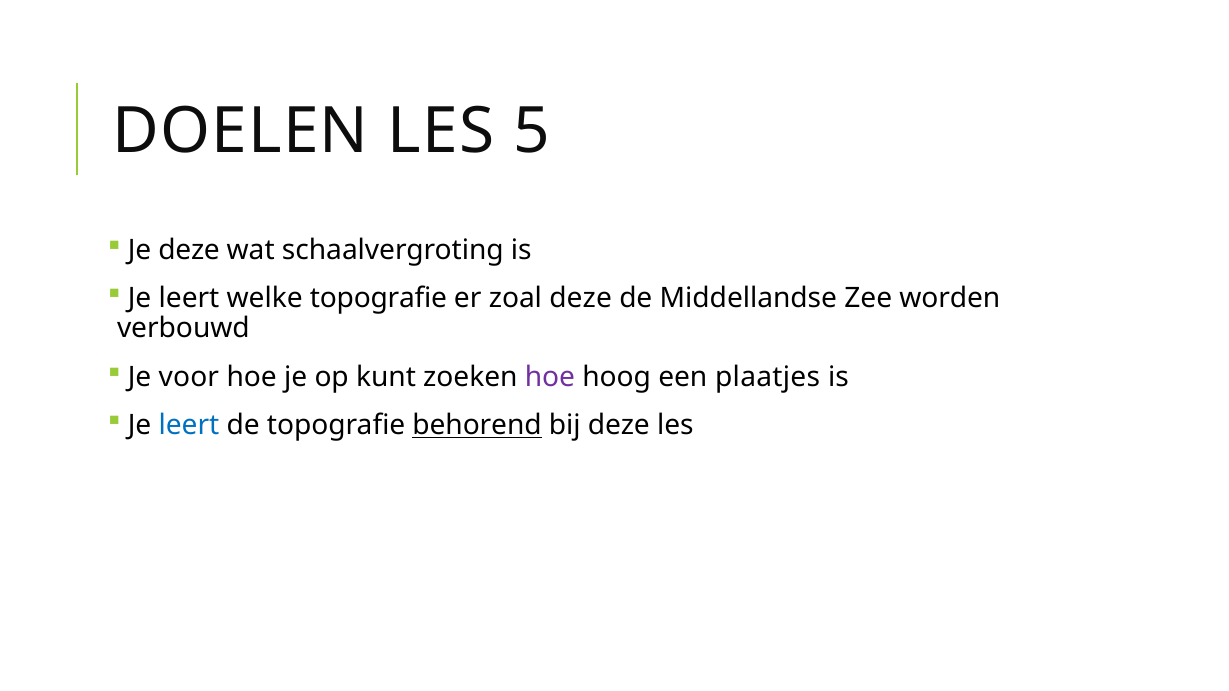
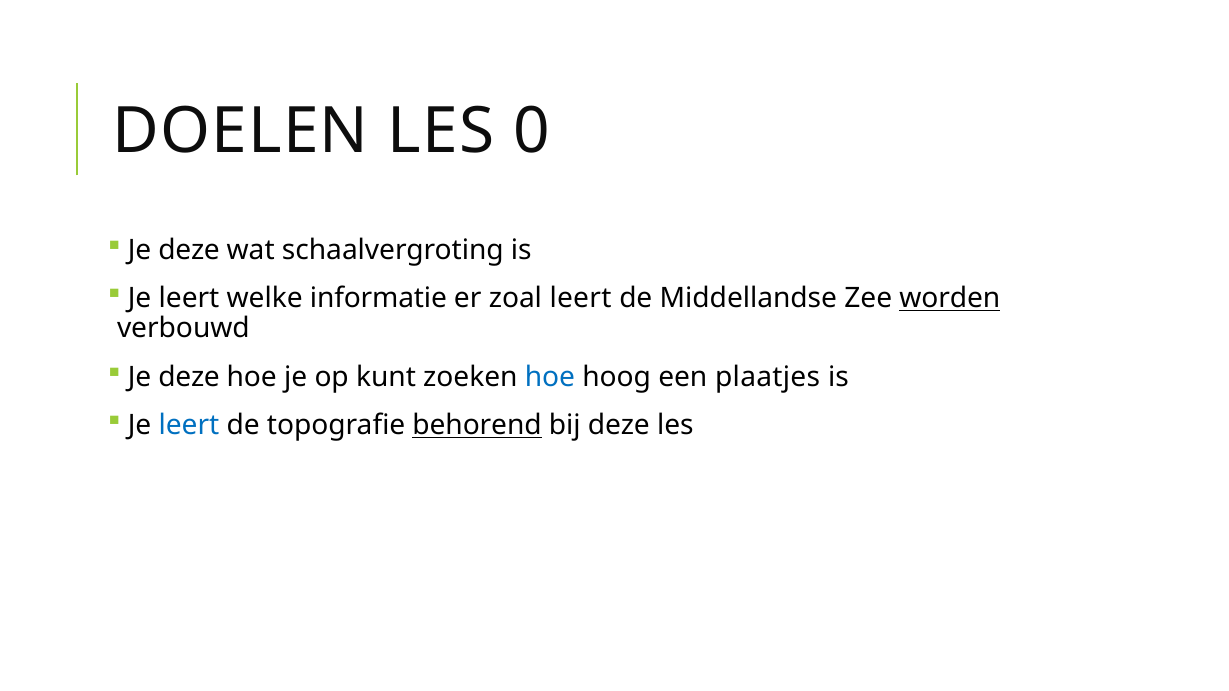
5: 5 -> 0 (532, 132)
welke topografie: topografie -> informatie (378, 298)
zoal deze: deze -> leert (581, 298)
worden underline: none -> present (950, 298)
voor: voor -> deze (189, 377)
hoe colour: purple -> blue (550, 377)
